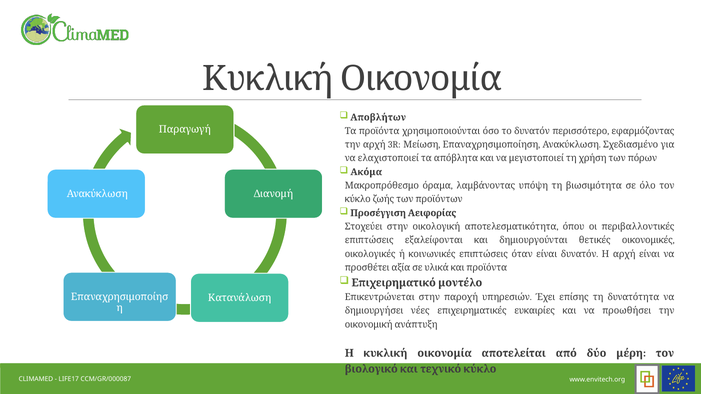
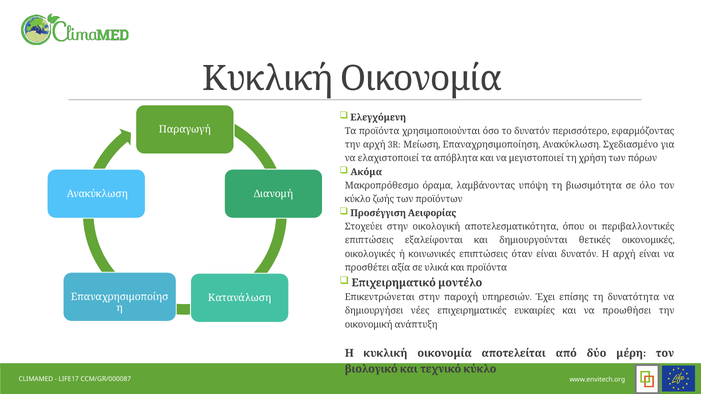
Αποβλήτων: Αποβλήτων -> Ελεγχόμενη (378, 117)
